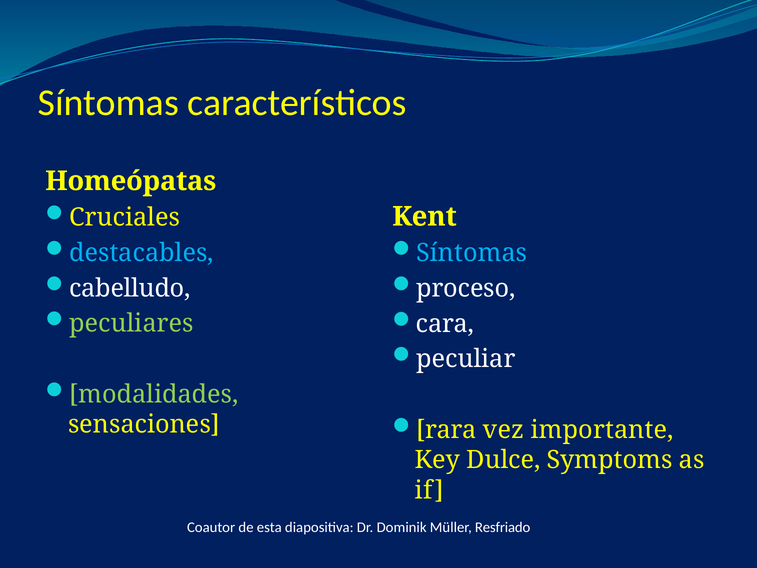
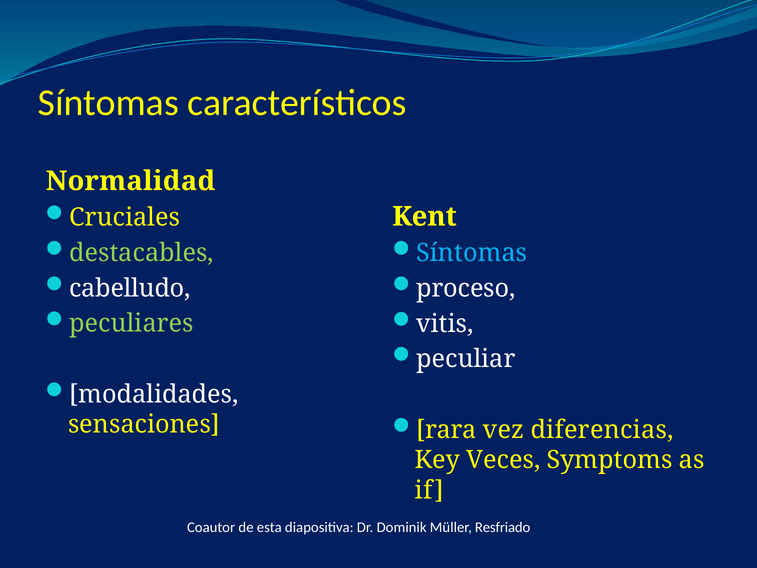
Homeópatas: Homeópatas -> Normalidad (131, 181)
destacables colour: light blue -> light green (142, 253)
cara: cara -> vitis (445, 324)
modalidades colour: light green -> white (154, 394)
importante: importante -> diferencias (602, 430)
Dulce: Dulce -> Veces (503, 460)
